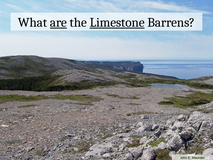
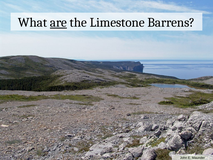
Limestone underline: present -> none (117, 22)
